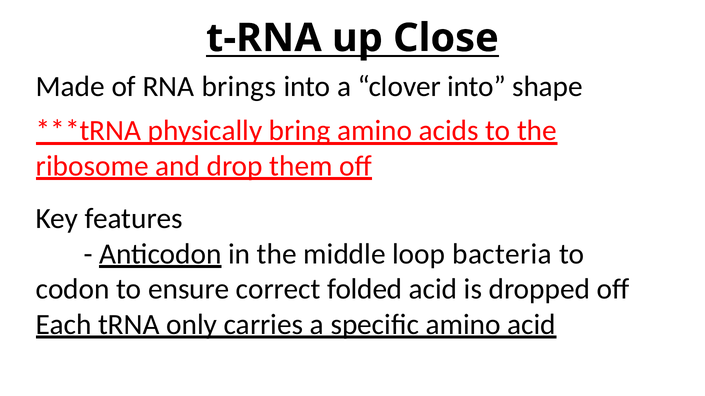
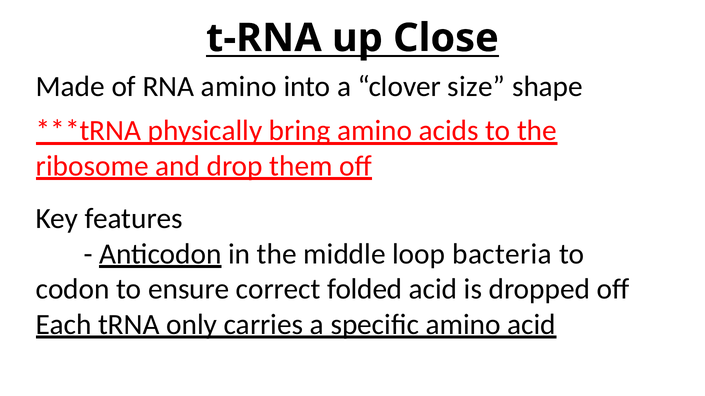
RNA brings: brings -> amino (239, 87)
clover into: into -> size (476, 87)
